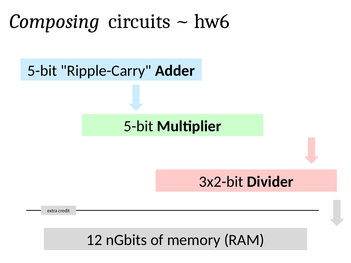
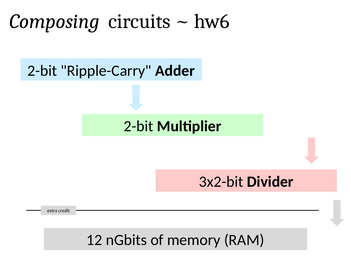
5-bit: 5-bit -> 2-bit (42, 71)
5-bit: 5-bit -> 2-bit (139, 126)
